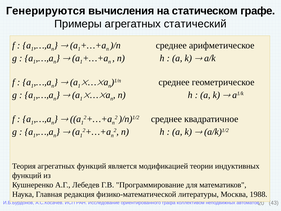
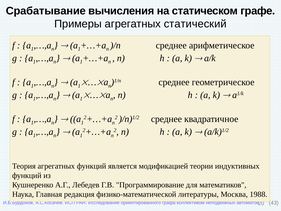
Генерируются: Генерируются -> Срабатывание (46, 11)
